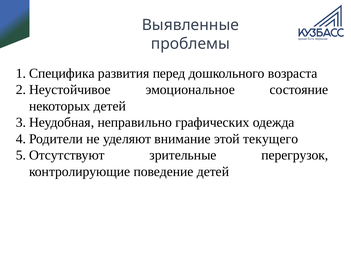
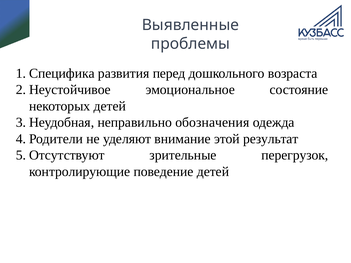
графических: графических -> обозначения (212, 123)
текущего: текущего -> результат (271, 139)
